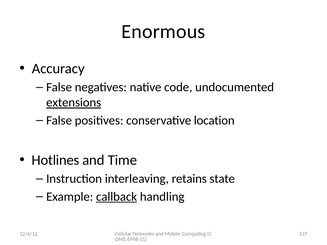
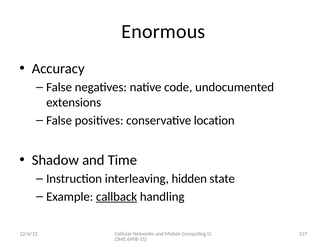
extensions underline: present -> none (74, 103)
Hotlines: Hotlines -> Shadow (55, 160)
retains: retains -> hidden (189, 179)
